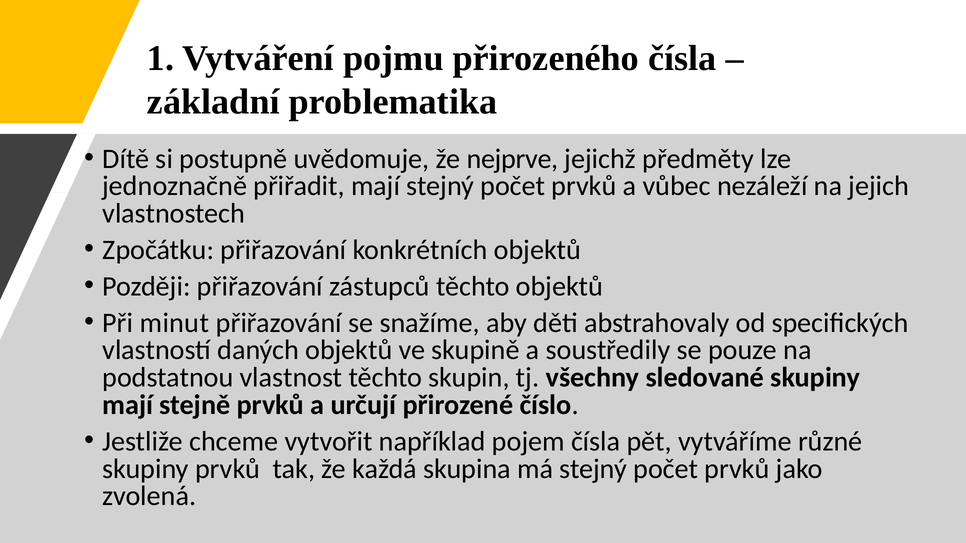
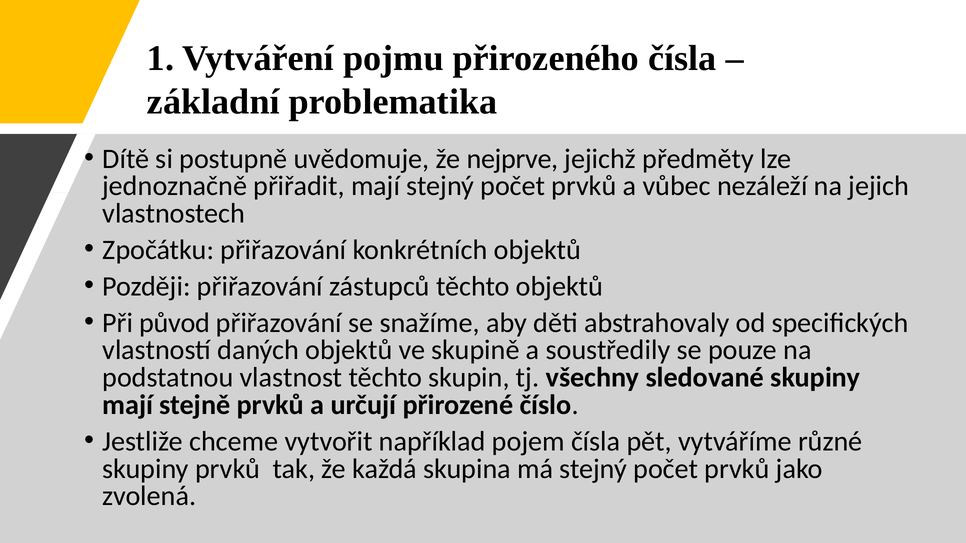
minut: minut -> původ (175, 323)
